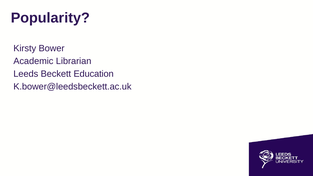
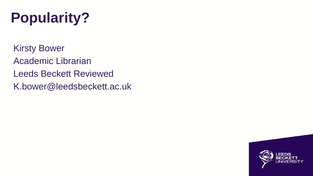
Education: Education -> Reviewed (94, 74)
